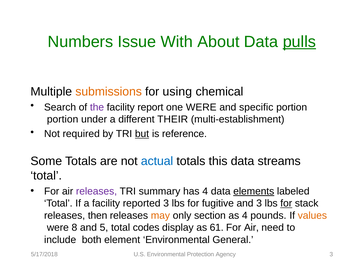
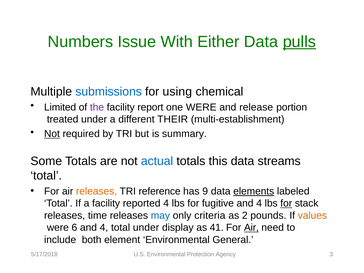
About: About -> Either (218, 42)
submissions colour: orange -> blue (109, 92)
Search: Search -> Limited (60, 107)
specific: specific -> release (256, 107)
portion: portion -> treated (63, 119)
Not underline: none -> present (52, 134)
but underline: present -> none (142, 134)
reference: reference -> summary (184, 134)
releases colour: purple -> orange (96, 191)
summary: summary -> reference (160, 191)
has 4: 4 -> 9 (205, 191)
reported 3: 3 -> 4 (166, 203)
fugitive and 3: 3 -> 4 (259, 203)
then: then -> time (98, 216)
may colour: orange -> blue (160, 216)
section: section -> criteria (210, 216)
as 4: 4 -> 2 (245, 216)
8: 8 -> 6 (74, 228)
5: 5 -> 4 (104, 228)
total codes: codes -> under (146, 228)
61: 61 -> 41 (217, 228)
Air underline: none -> present (251, 228)
